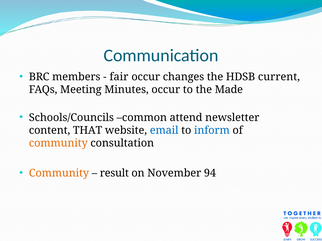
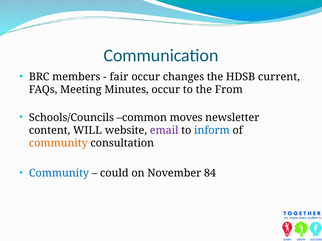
Made: Made -> From (229, 90)
attend: attend -> moves (186, 118)
THAT: THAT -> WILL (88, 131)
email colour: blue -> purple (164, 131)
Community colour: orange -> blue (59, 174)
result: result -> could (114, 174)
94: 94 -> 84 (210, 174)
